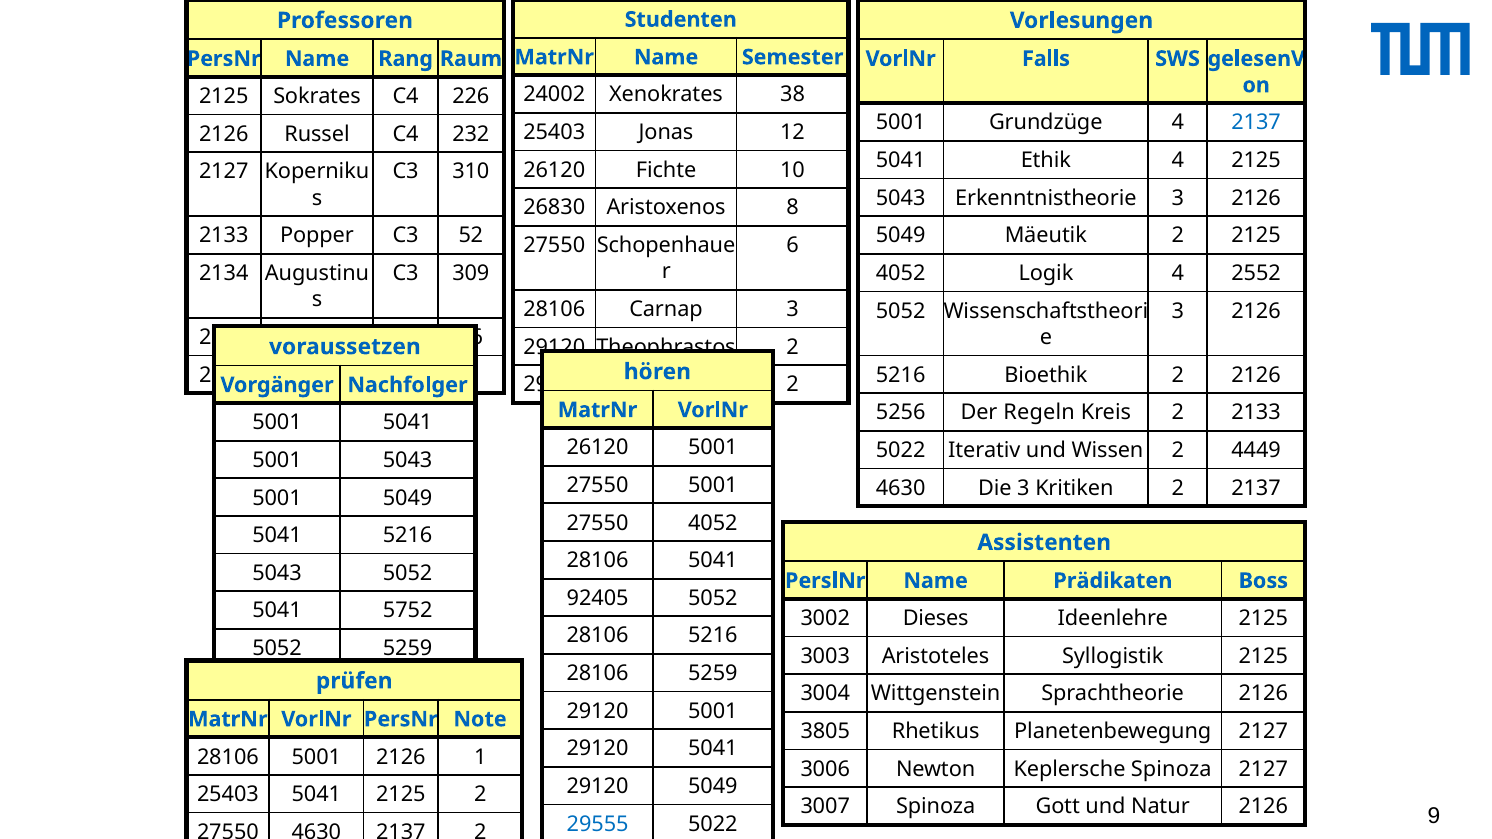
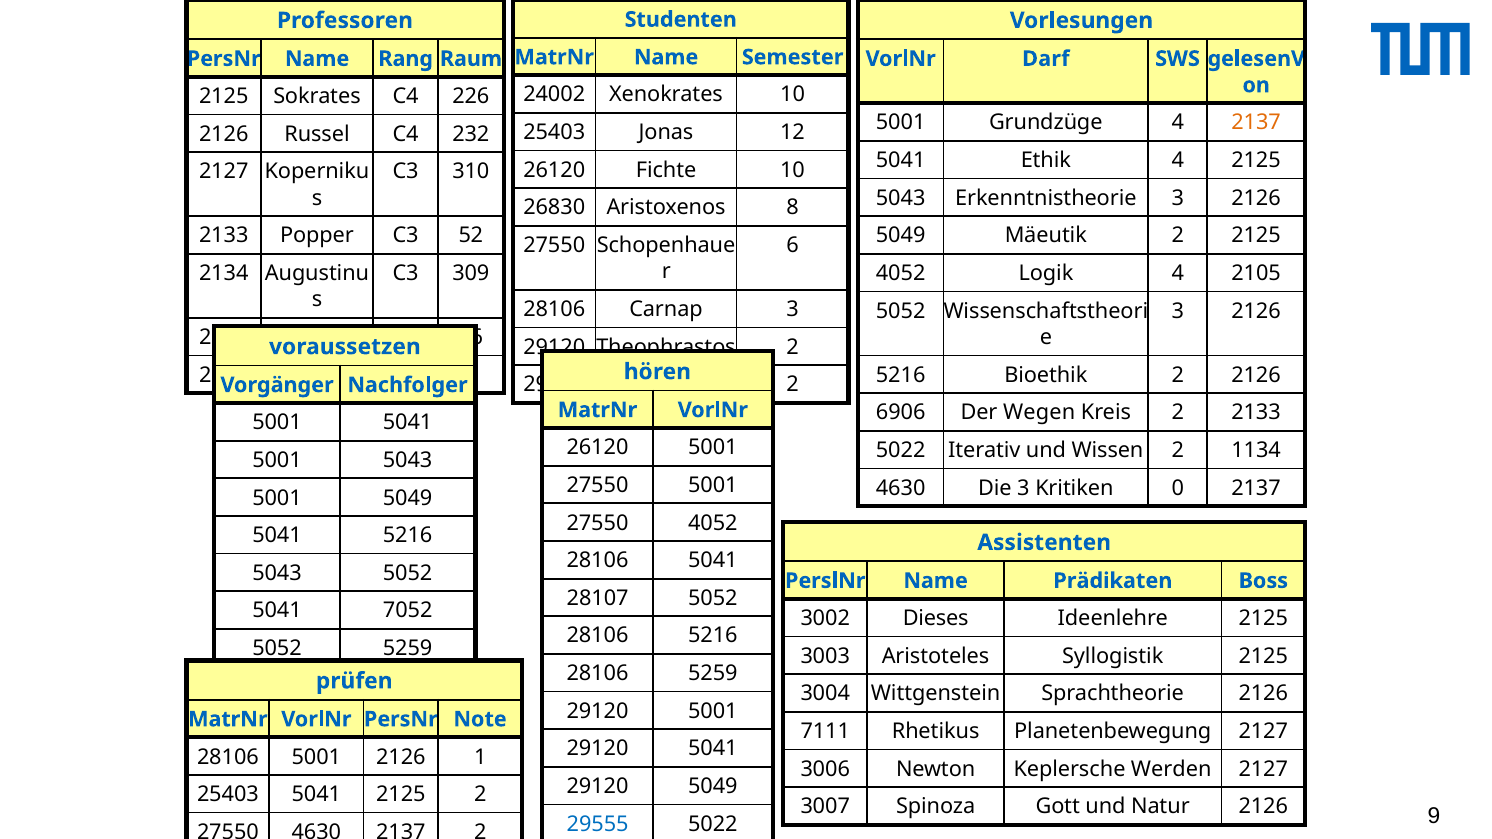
Falls: Falls -> Darf (1046, 59)
Xenokrates 38: 38 -> 10 (793, 95)
2137 colour: blue -> orange (1256, 123)
2552: 2552 -> 2105 (1256, 273)
5256: 5256 -> 6906 (901, 413)
Regeln: Regeln -> Wegen (1039, 413)
4449: 4449 -> 1134 (1256, 450)
Kritiken 2: 2 -> 0 (1178, 488)
92405: 92405 -> 28107 (598, 598)
5752: 5752 -> 7052 (408, 611)
3805: 3805 -> 7111 (825, 732)
Keplersche Spinoza: Spinoza -> Werden (1171, 769)
